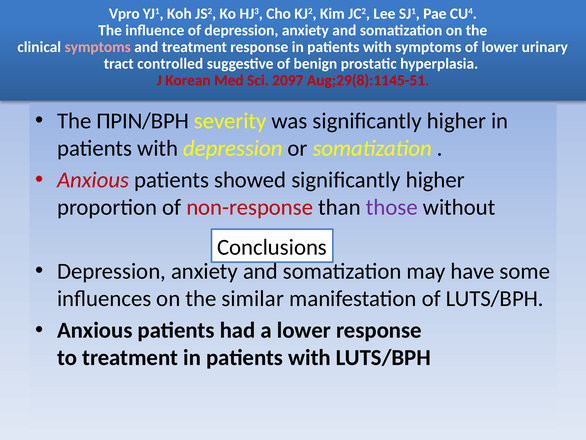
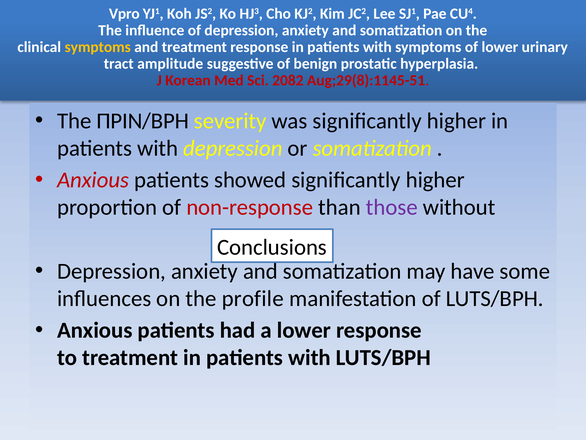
symptoms colour: pink -> yellow (98, 47)
controlled: controlled -> amplitude (170, 64)
2097: 2097 -> 2082 (288, 80)
similar: similar -> profile (253, 298)
